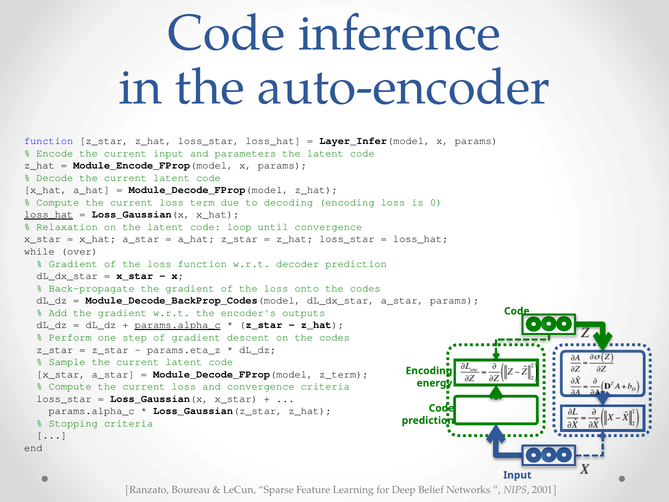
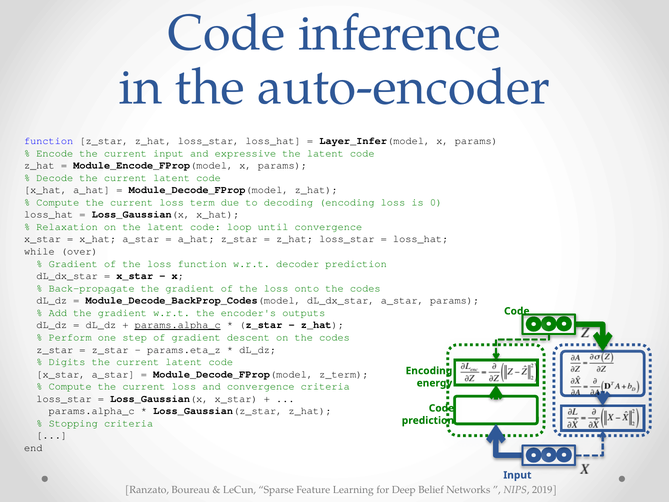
parameters: parameters -> expressive (245, 153)
loss_hat underline: present -> none (49, 214)
Sample: Sample -> Digits (67, 362)
2001: 2001 -> 2019 (544, 490)
